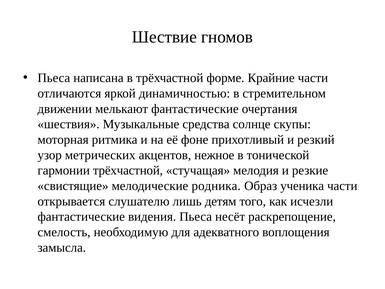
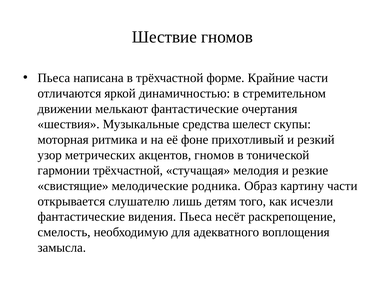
солнце: солнце -> шелест (252, 124)
акцентов нежное: нежное -> гномов (214, 155)
ученика: ученика -> картину (302, 186)
